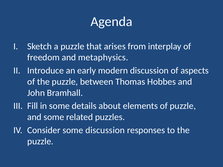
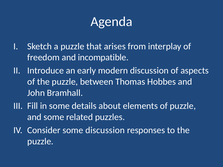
metaphysics: metaphysics -> incompatible (103, 58)
